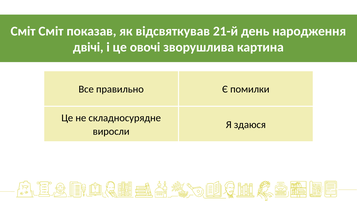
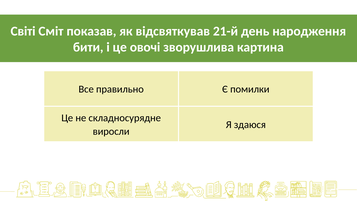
Сміт: Сміт -> Світі (23, 31)
двічі: двічі -> бити (88, 47)
